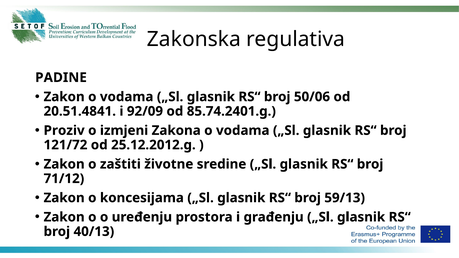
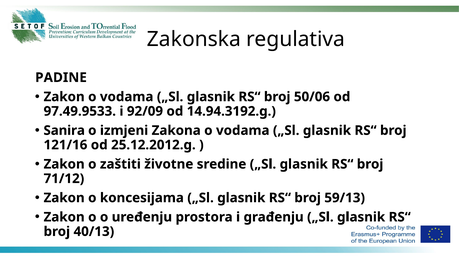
20.51.4841: 20.51.4841 -> 97.49.9533 (80, 111)
85.74.2401.g: 85.74.2401.g -> 14.94.3192.g (231, 111)
Proziv: Proziv -> Sanira (64, 131)
121/72: 121/72 -> 121/16 (65, 145)
